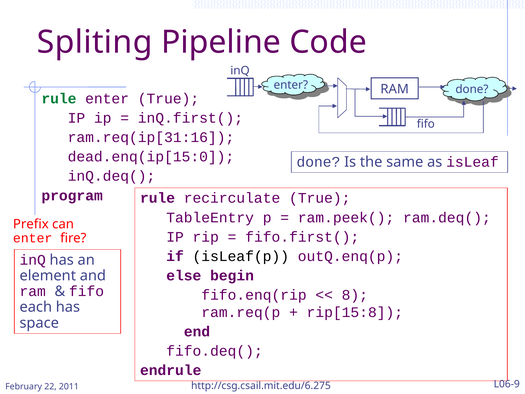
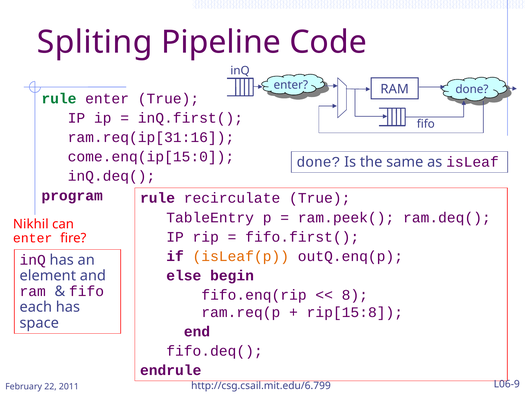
dead.enq(ip[15:0: dead.enq(ip[15:0 -> come.enq(ip[15:0 (151, 157)
Prefix: Prefix -> Nikhil (31, 224)
isLeaf(p colour: black -> orange (241, 256)
http://csg.csail.mit.edu/6.275: http://csg.csail.mit.edu/6.275 -> http://csg.csail.mit.edu/6.799 (261, 386)
